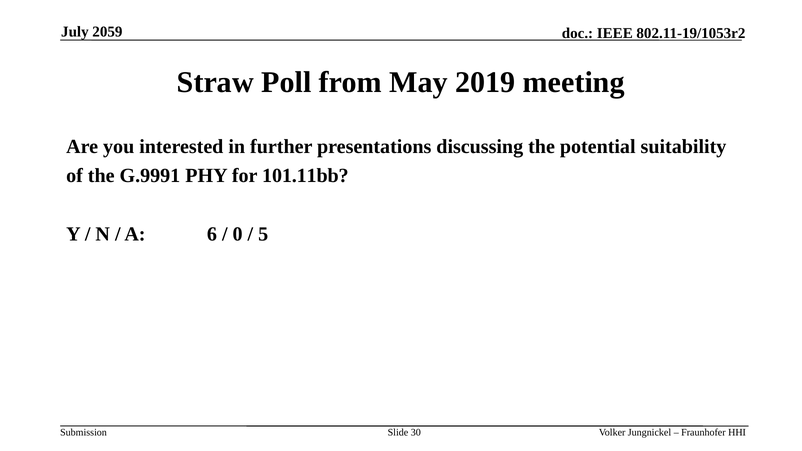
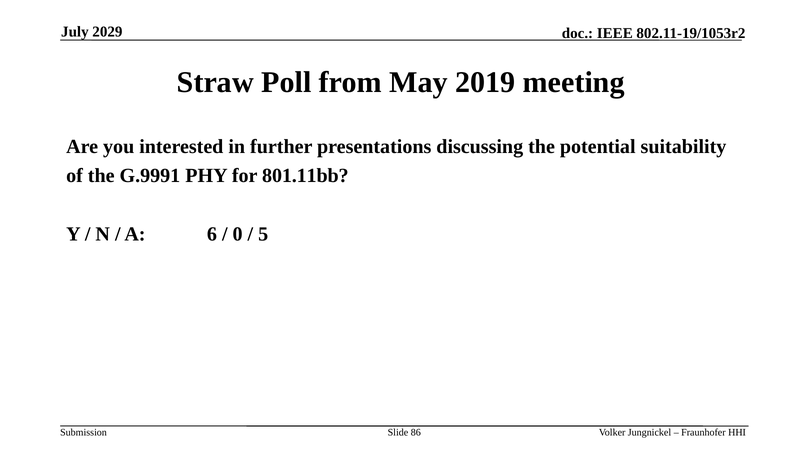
2059: 2059 -> 2029 (107, 32)
101.11bb: 101.11bb -> 801.11bb (305, 176)
30: 30 -> 86 (416, 433)
